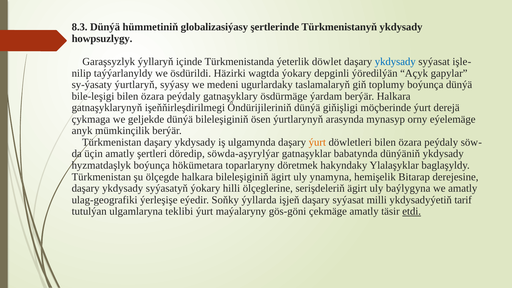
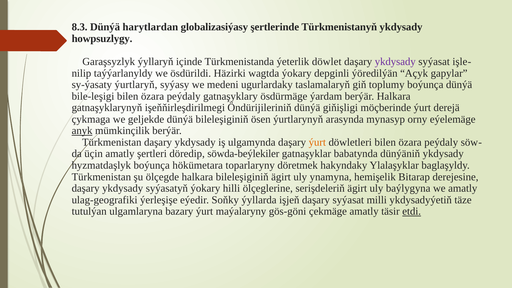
hümmetiniň: hümmetiniň -> harytlardan (150, 27)
ykdysady colour: blue -> purple (395, 62)
anyk underline: none -> present (82, 131)
söwda-aşyrylýar: söwda-aşyrylýar -> söwda-beýlekiler (243, 154)
tarif: tarif -> täze (463, 200)
teklibi: teklibi -> bazary (179, 211)
